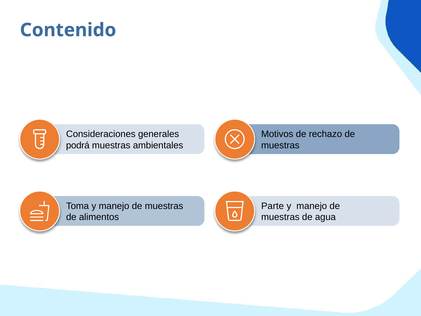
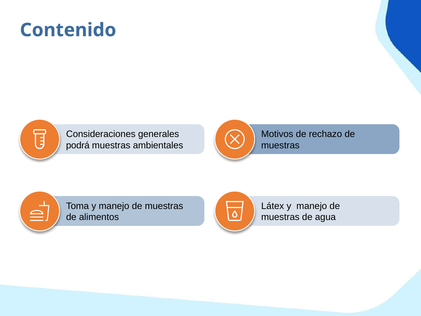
Parte: Parte -> Látex (273, 206)
